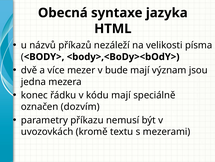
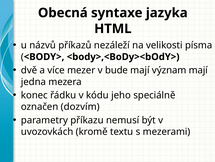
význam jsou: jsou -> mají (198, 70)
kódu mají: mají -> jeho (121, 95)
